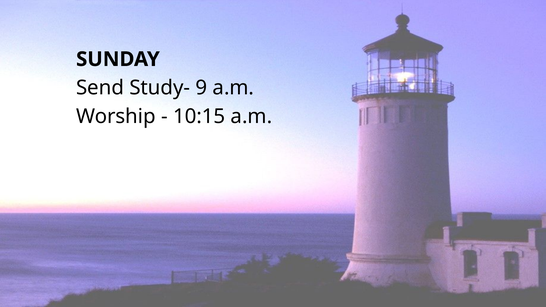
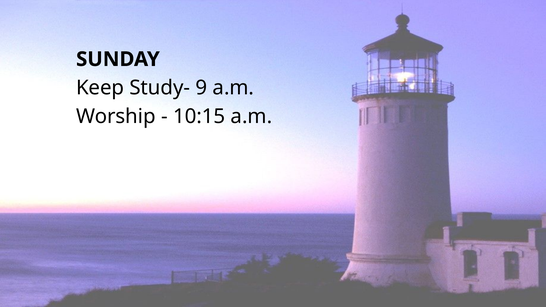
Send: Send -> Keep (100, 88)
